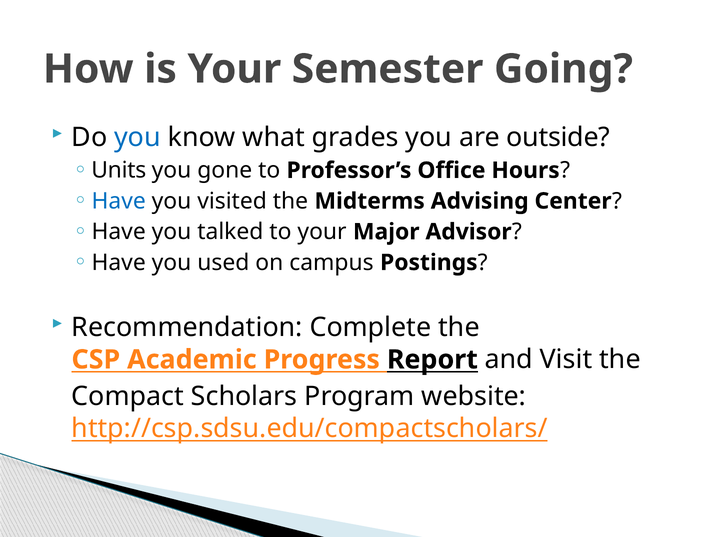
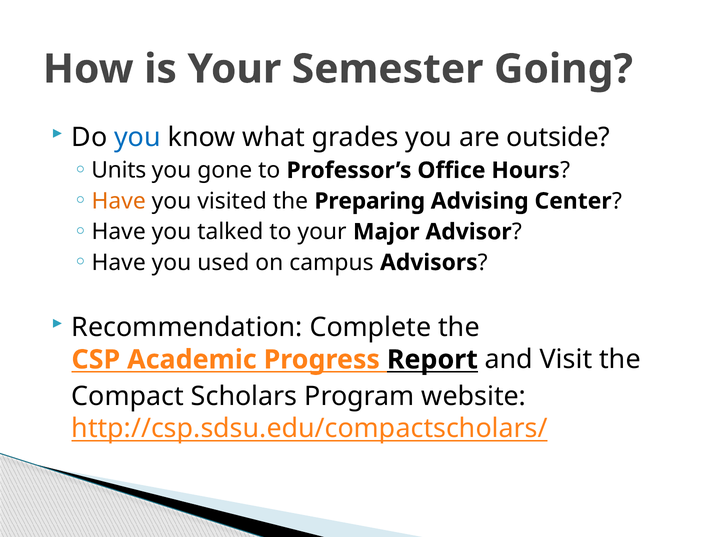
Have colour: blue -> orange (119, 201)
Midterms: Midterms -> Preparing (370, 201)
Postings: Postings -> Advisors (429, 263)
